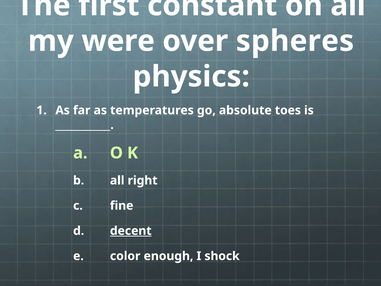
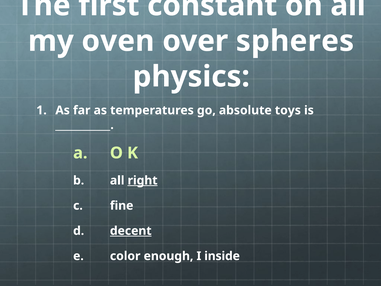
were: were -> oven (118, 41)
toes: toes -> toys (288, 110)
right underline: none -> present (143, 180)
shock: shock -> inside (222, 256)
